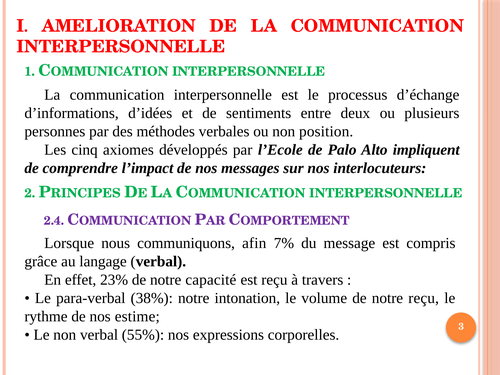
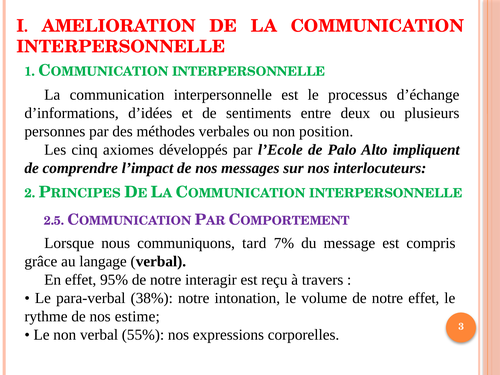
2.4: 2.4 -> 2.5 (54, 221)
afin: afin -> tard (254, 243)
23%: 23% -> 95% (114, 280)
capacité: capacité -> interagir (211, 280)
notre reçu: reçu -> effet (424, 298)
